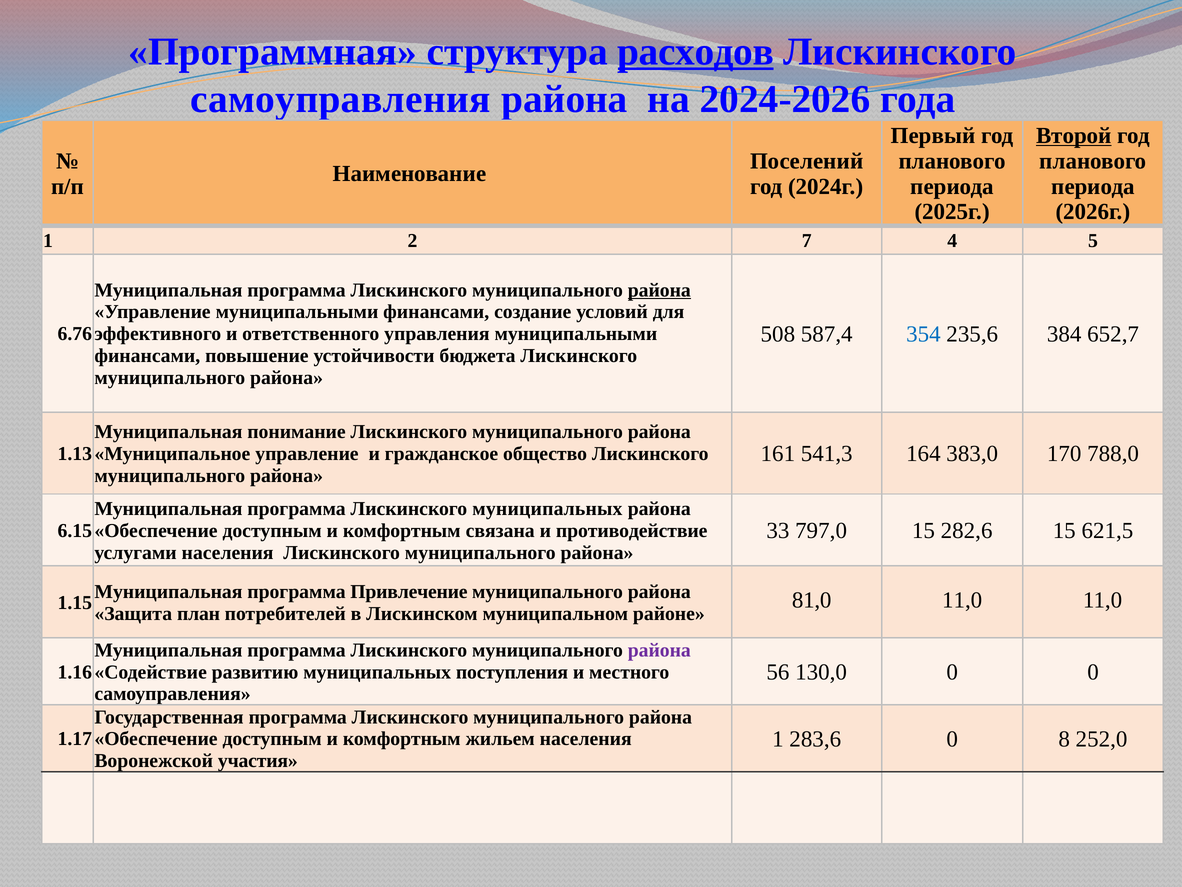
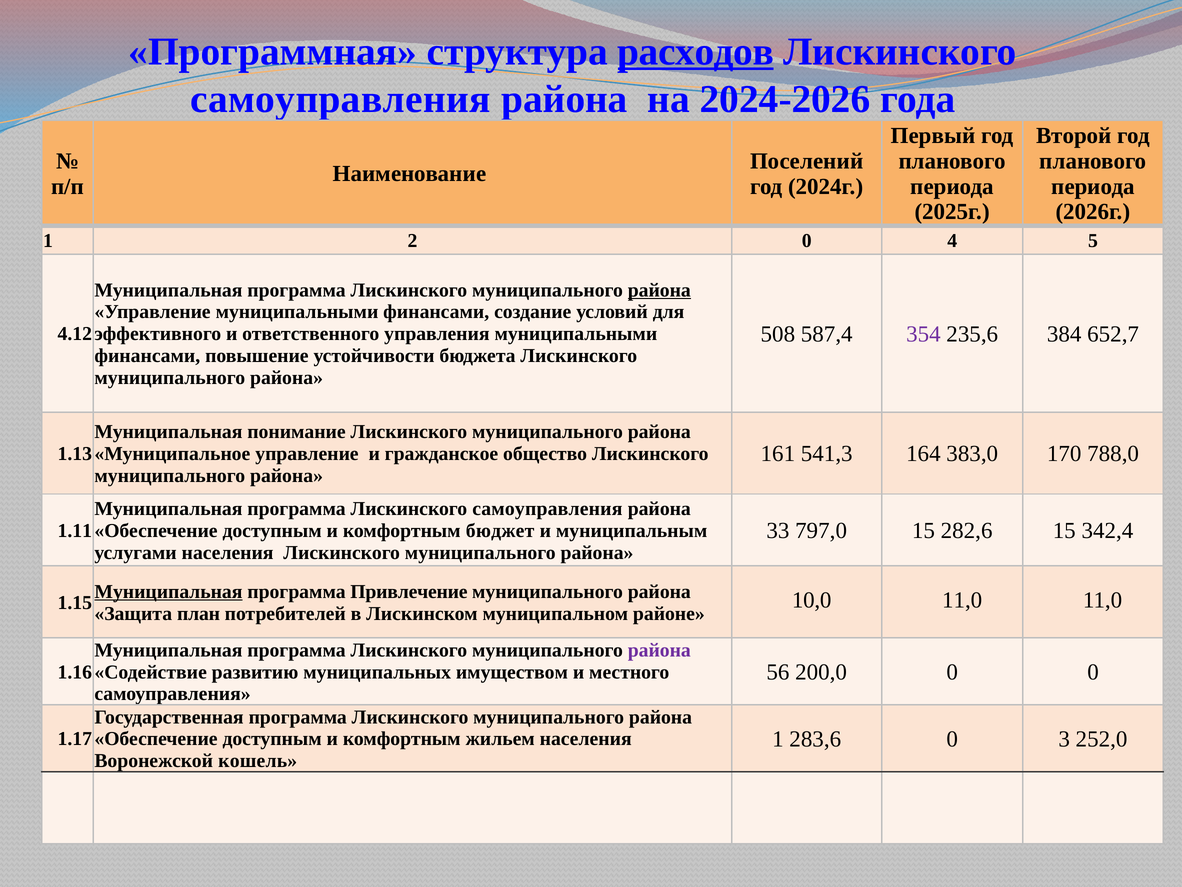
Второй underline: present -> none (1074, 136)
2 7: 7 -> 0 (807, 241)
354 colour: blue -> purple (923, 334)
6.76: 6.76 -> 4.12 (75, 334)
программа Лискинского муниципальных: муниципальных -> самоуправления (547, 508)
621,5: 621,5 -> 342,4 (1107, 530)
6.15: 6.15 -> 1.11 (75, 530)
связана: связана -> бюджет (500, 530)
противодействие: противодействие -> муниципальным (632, 530)
Муниципальная underline: none -> present (168, 591)
81,0: 81,0 -> 10,0 (812, 600)
130,0: 130,0 -> 200,0 (821, 672)
поступления: поступления -> имуществом (512, 672)
8: 8 -> 3 (1064, 739)
участия: участия -> кошель (258, 760)
